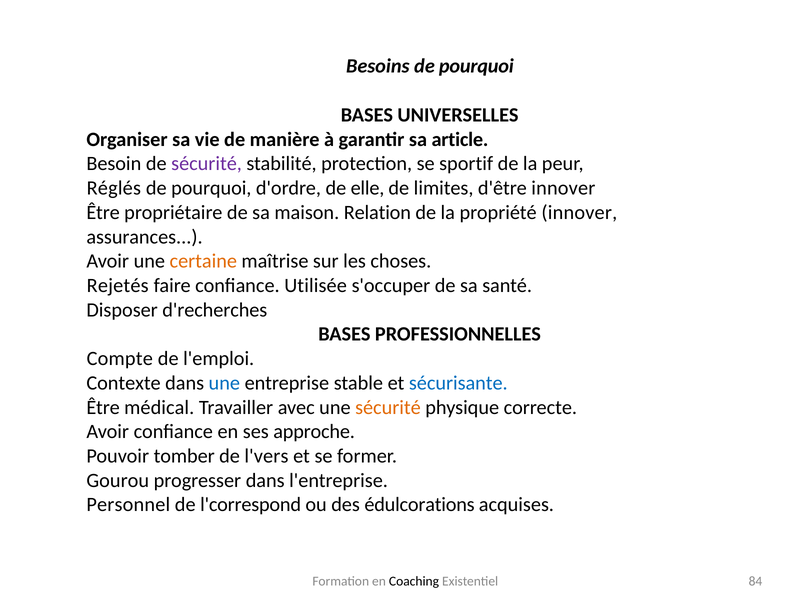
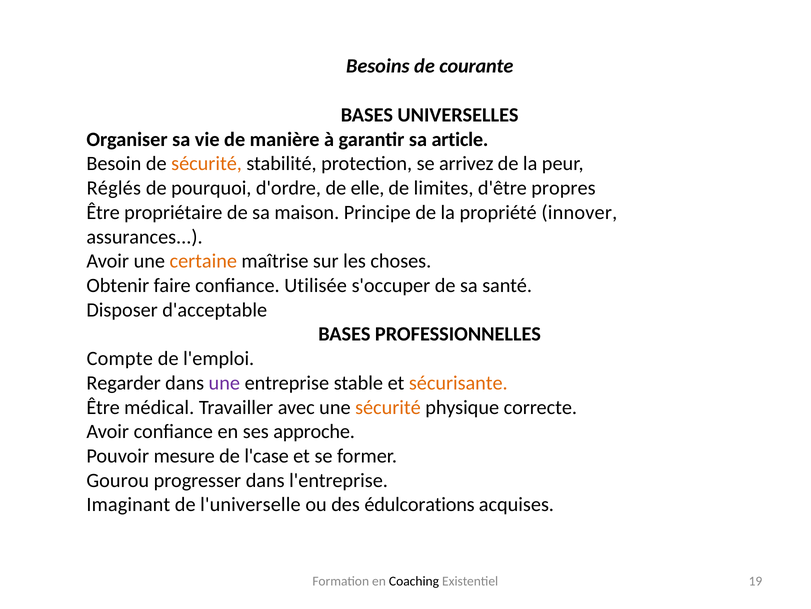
Besoins de pourquoi: pourquoi -> courante (476, 66)
sécurité colour: purple -> orange (207, 164)
sportif: sportif -> arrivez (466, 164)
d'être innover: innover -> propres (563, 188)
Relation: Relation -> Principe (377, 212)
Rejetés: Rejetés -> Obtenir (118, 285)
d'recherches: d'recherches -> d'acceptable (215, 310)
Contexte: Contexte -> Regarder (124, 382)
une colour: blue -> purple (224, 382)
sécurisante colour: blue -> orange (458, 382)
tomber: tomber -> mesure (184, 455)
l'vers: l'vers -> l'case (267, 455)
Personnel: Personnel -> Imaginant (128, 504)
l'correspond: l'correspond -> l'universelle (250, 504)
84: 84 -> 19 (755, 581)
